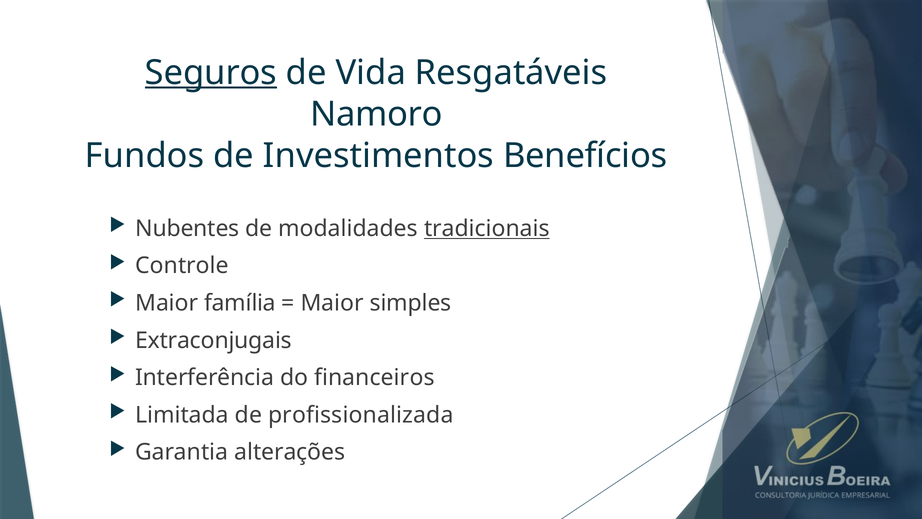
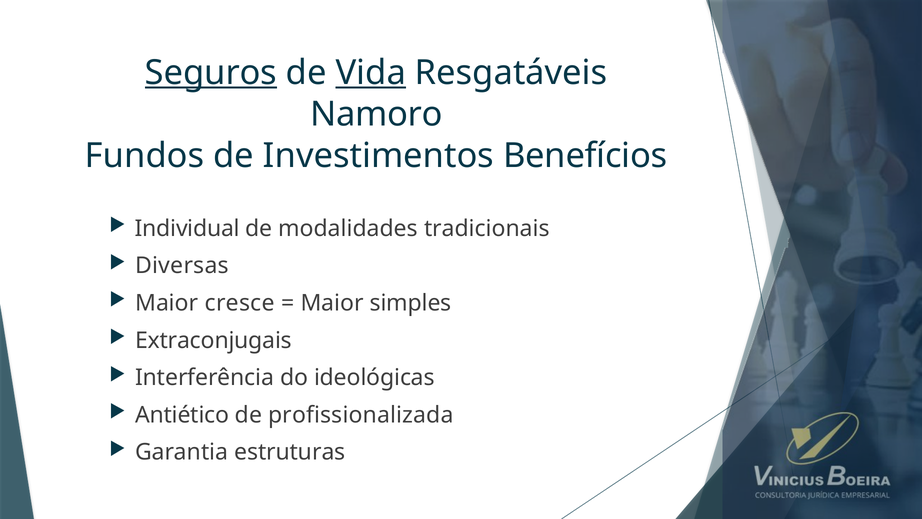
Vida underline: none -> present (371, 73)
Nubentes: Nubentes -> Individual (187, 228)
tradicionais underline: present -> none (487, 228)
Controle: Controle -> Diversas (182, 266)
família: família -> cresce (240, 303)
financeiros: financeiros -> ideológicas (374, 377)
Limitada: Limitada -> Antiético (182, 415)
alterações: alterações -> estruturas (290, 452)
